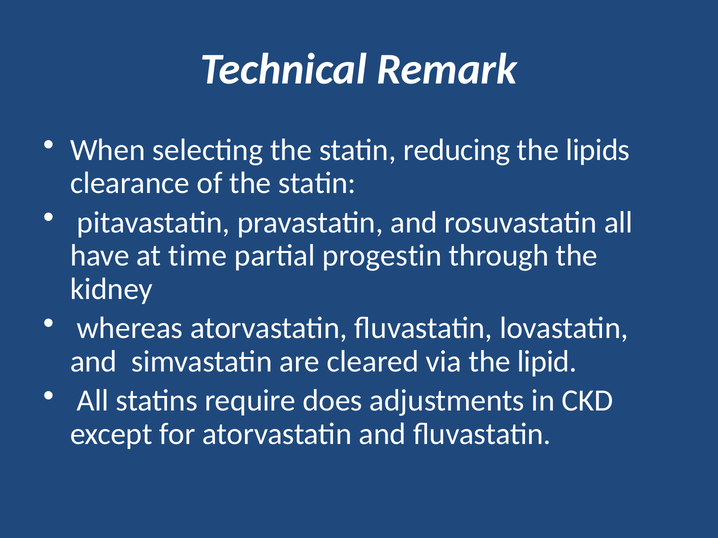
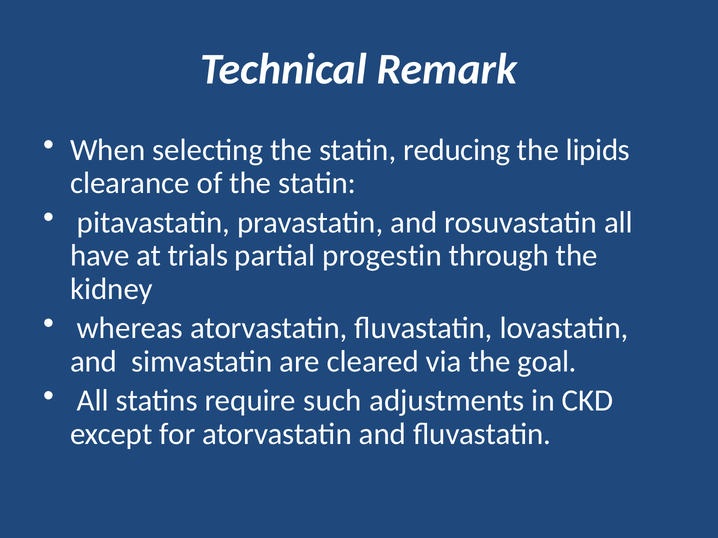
time: time -> trials (198, 256)
lipid: lipid -> goal (547, 362)
does: does -> such (332, 401)
